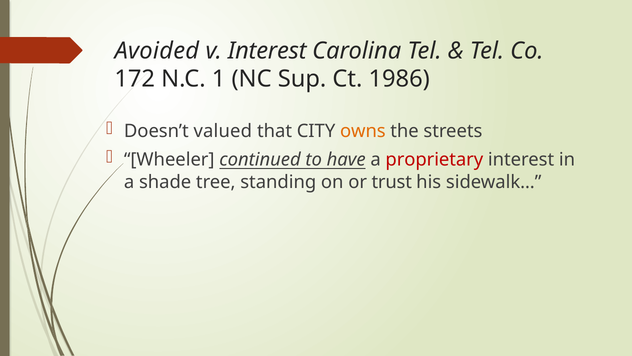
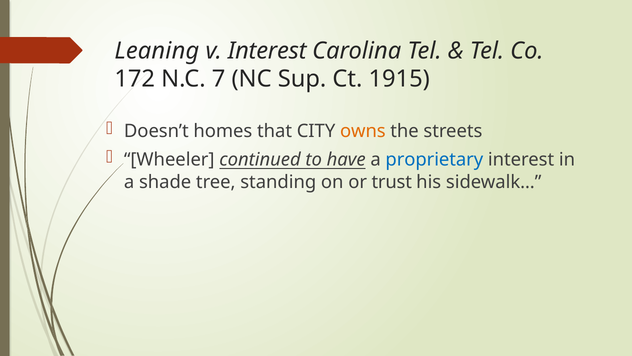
Avoided: Avoided -> Leaning (157, 51)
1: 1 -> 7 (219, 79)
1986: 1986 -> 1915 (399, 79)
valued: valued -> homes (223, 131)
proprietary colour: red -> blue (434, 160)
